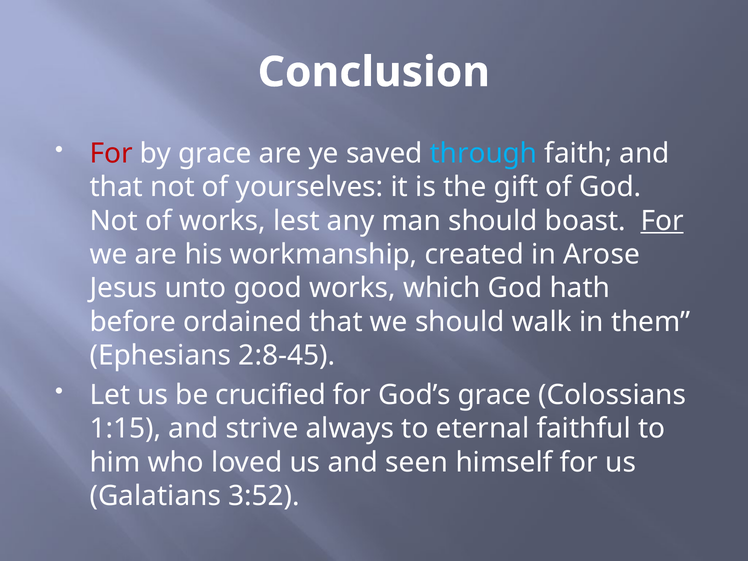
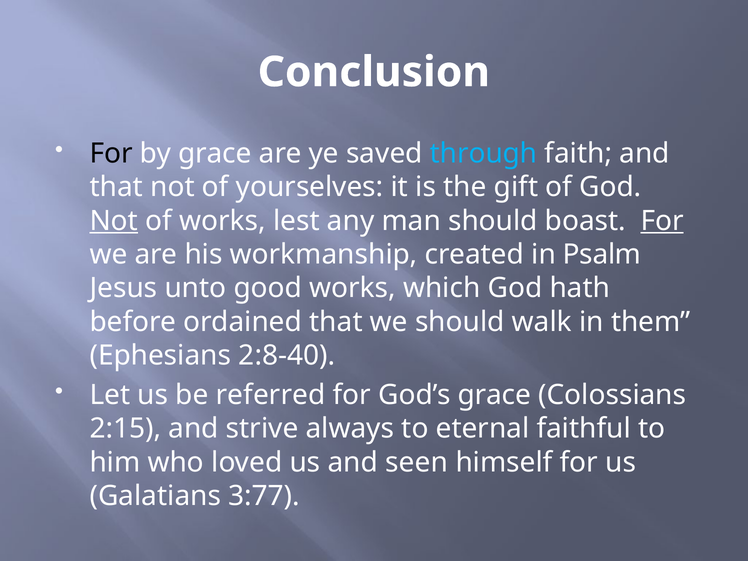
For colour: red -> black (111, 153)
Not underline: none -> present (114, 221)
Arose: Arose -> Psalm (602, 254)
2:8-45: 2:8-45 -> 2:8-40 (287, 356)
crucified: crucified -> referred (271, 395)
1:15: 1:15 -> 2:15 (125, 429)
3:52: 3:52 -> 3:77 (264, 496)
